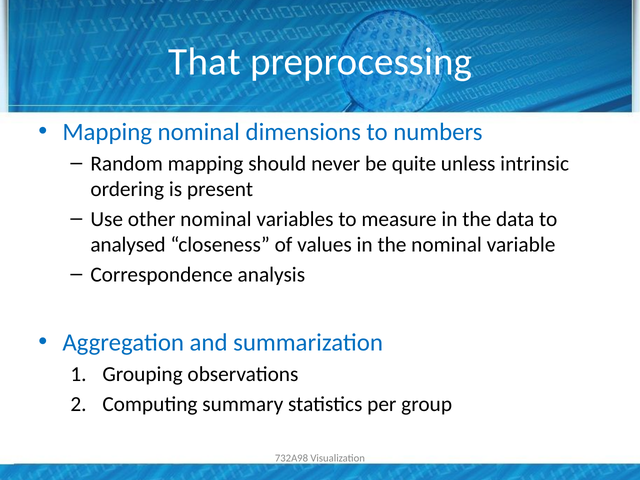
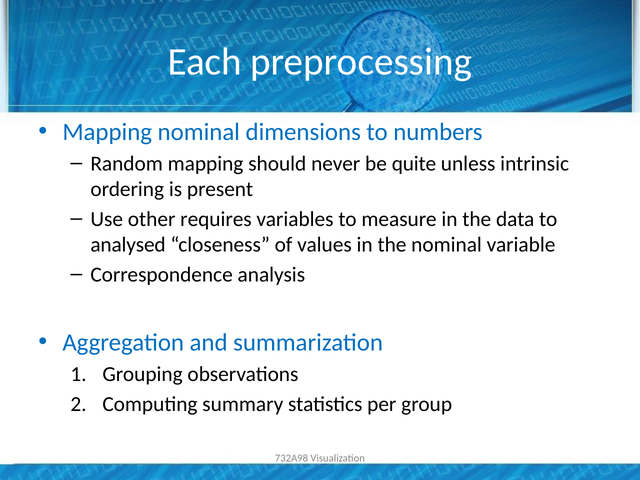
That: That -> Each (205, 62)
other nominal: nominal -> requires (216, 219)
